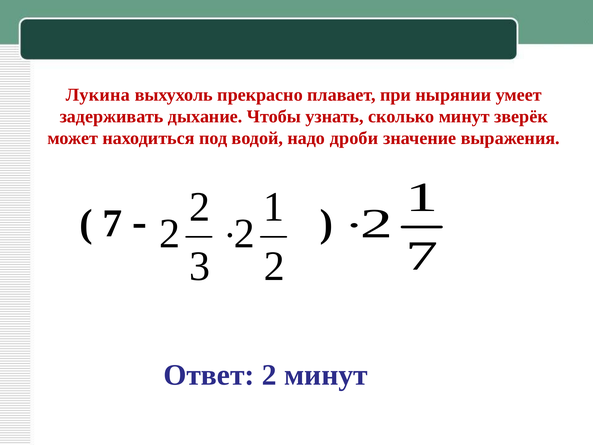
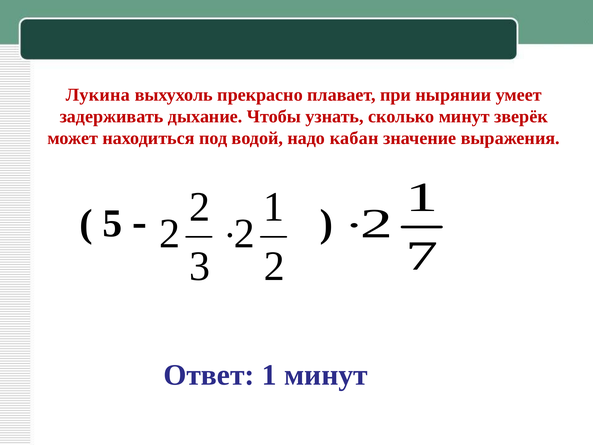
дроби: дроби -> кабан (354, 138)
7: 7 -> 5 (112, 223)
Ответ 2: 2 -> 1 (269, 375)
